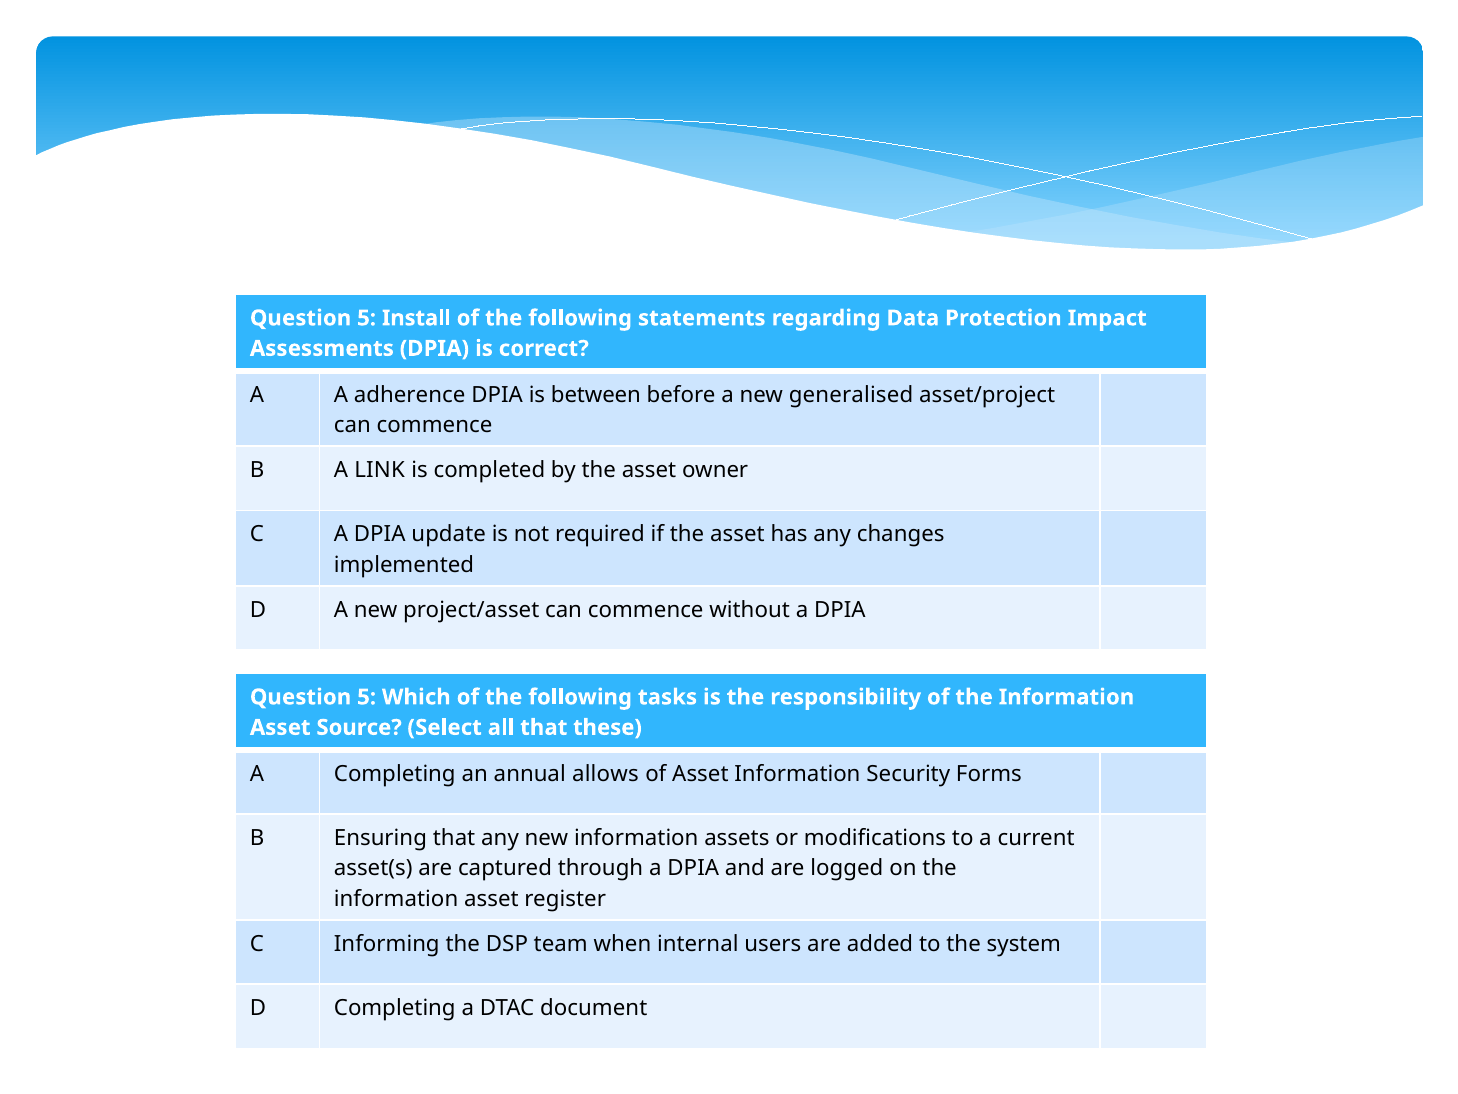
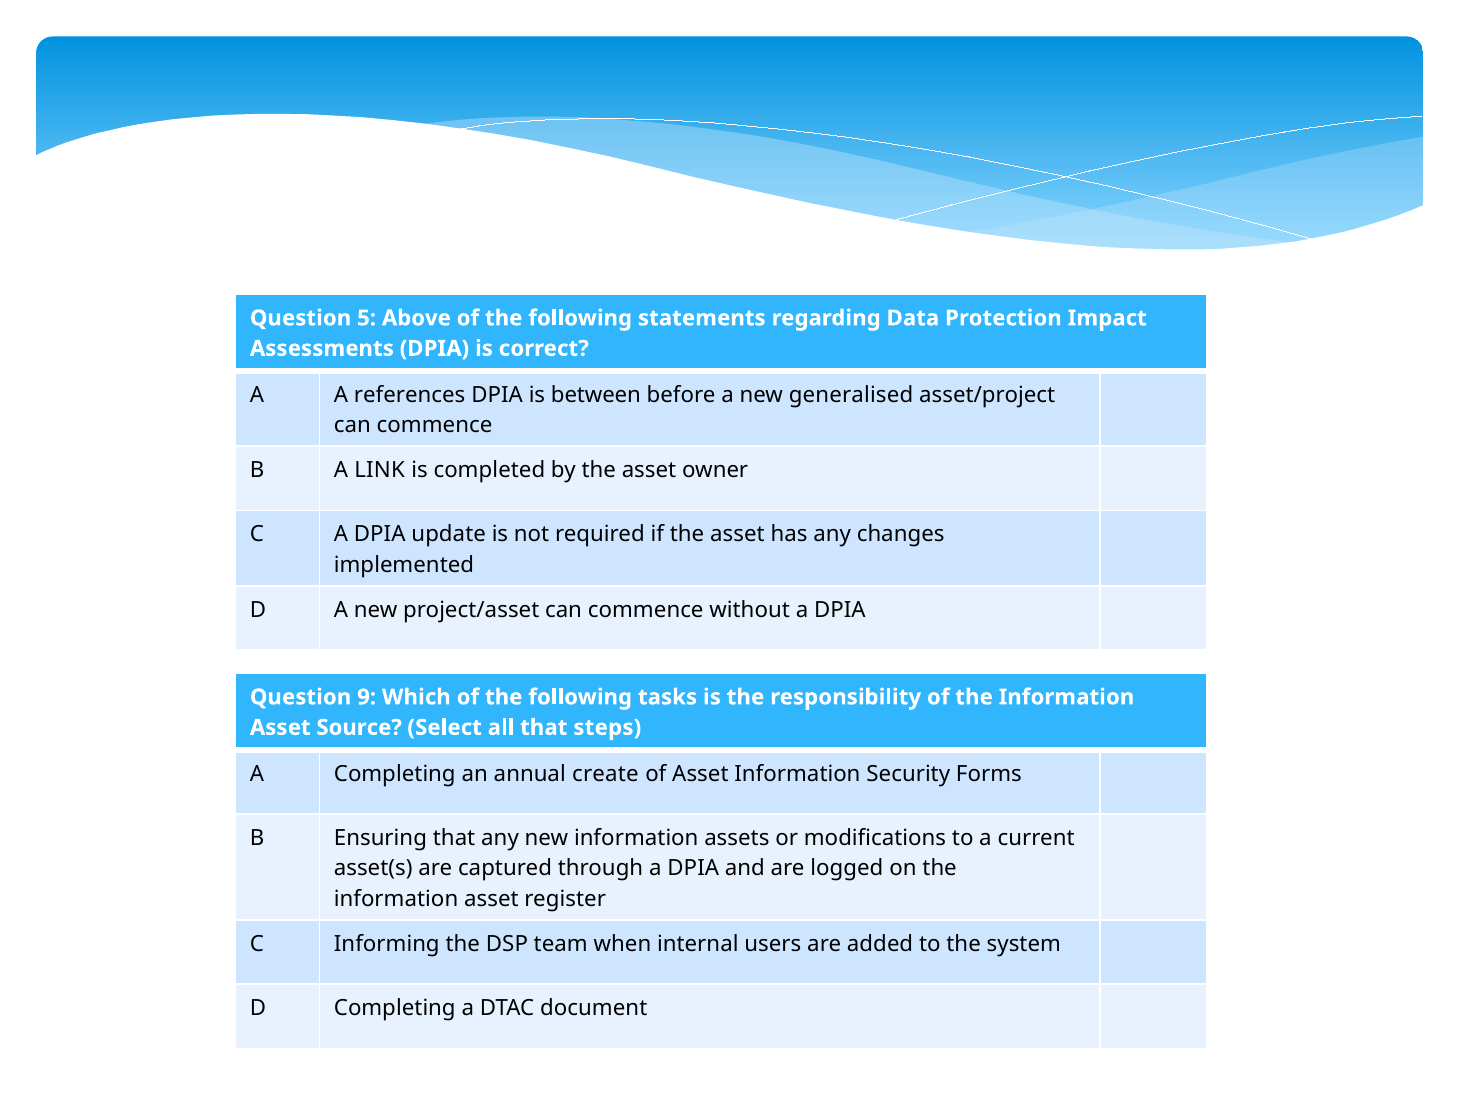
Install: Install -> Above (416, 318)
adherence: adherence -> references (410, 395)
5: 5 -> 9 (367, 697)
these: these -> steps (607, 727)
allows: allows -> create (605, 773)
